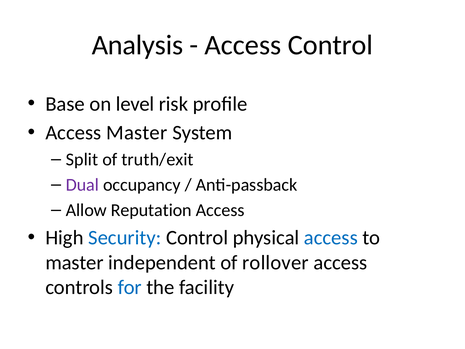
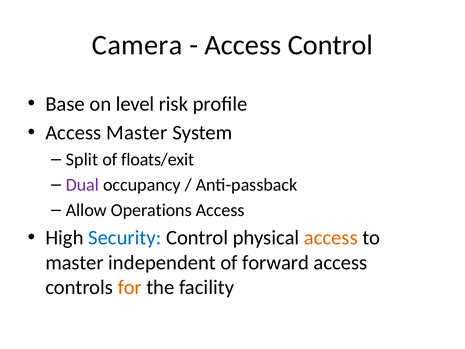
Analysis: Analysis -> Camera (137, 45)
truth/exit: truth/exit -> floats/exit (158, 159)
Reputation: Reputation -> Operations (151, 210)
access colour: blue -> orange (331, 238)
rollover: rollover -> forward (276, 262)
for colour: blue -> orange (130, 287)
